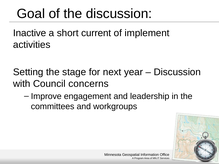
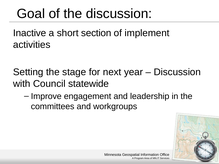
current: current -> section (96, 33)
concerns: concerns -> statewide (89, 84)
